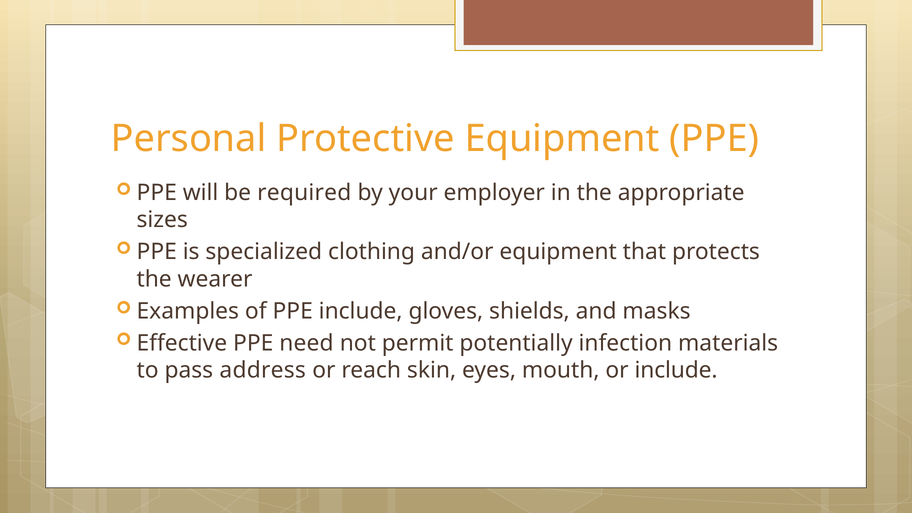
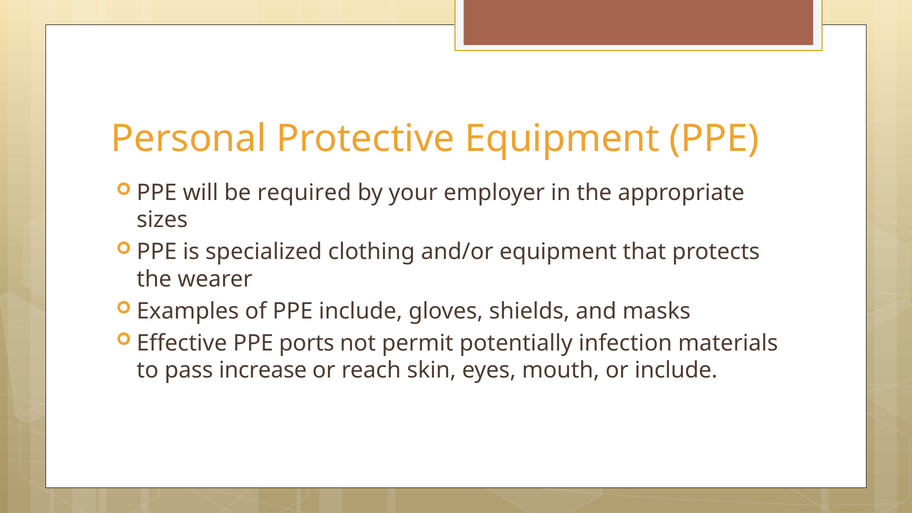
need: need -> ports (307, 343)
address: address -> increase (263, 370)
